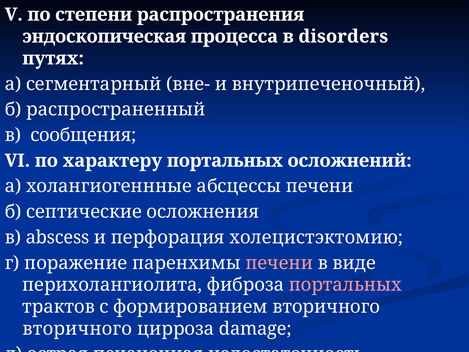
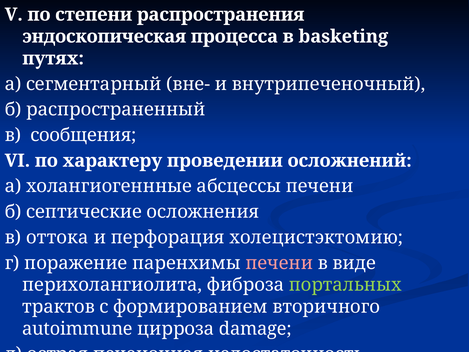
disorders: disorders -> basketing (343, 36)
характеру портальных: портальных -> проведении (225, 161)
abscess: abscess -> оттока (57, 237)
портальных colour: pink -> light green (345, 285)
вторичного: вторичного -> autoimmune (77, 329)
